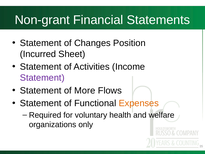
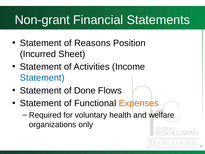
Changes: Changes -> Reasons (92, 43)
Statement colour: purple -> blue (42, 78)
More: More -> Done (85, 90)
